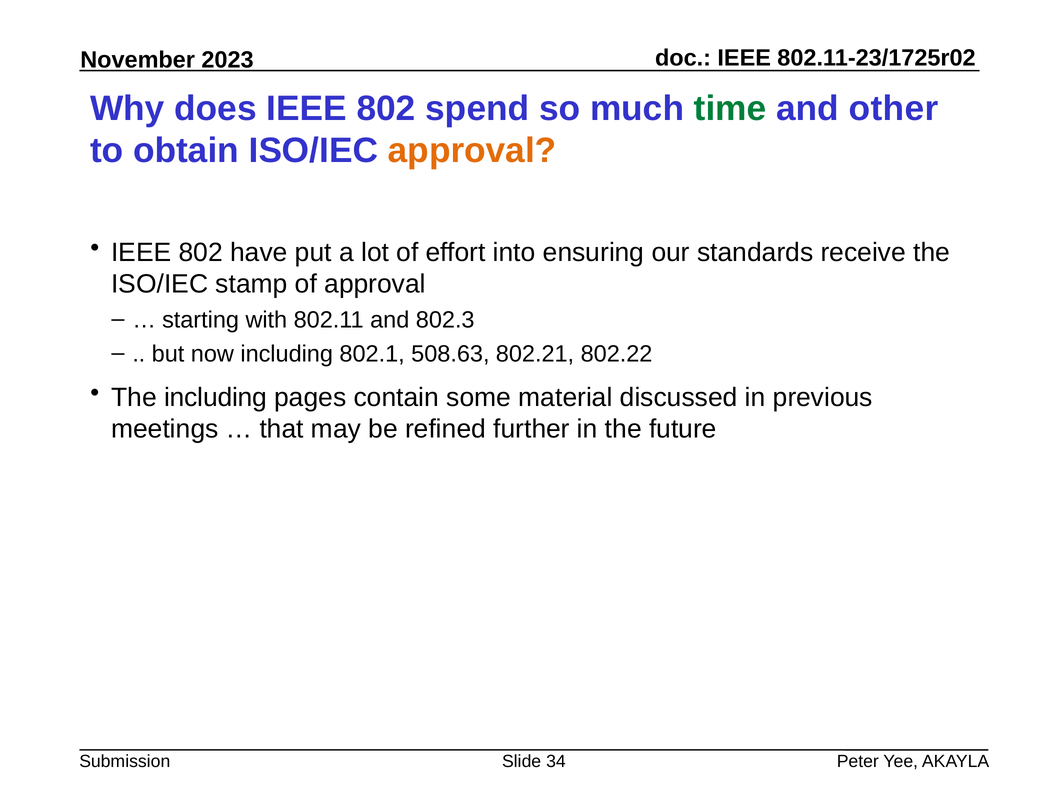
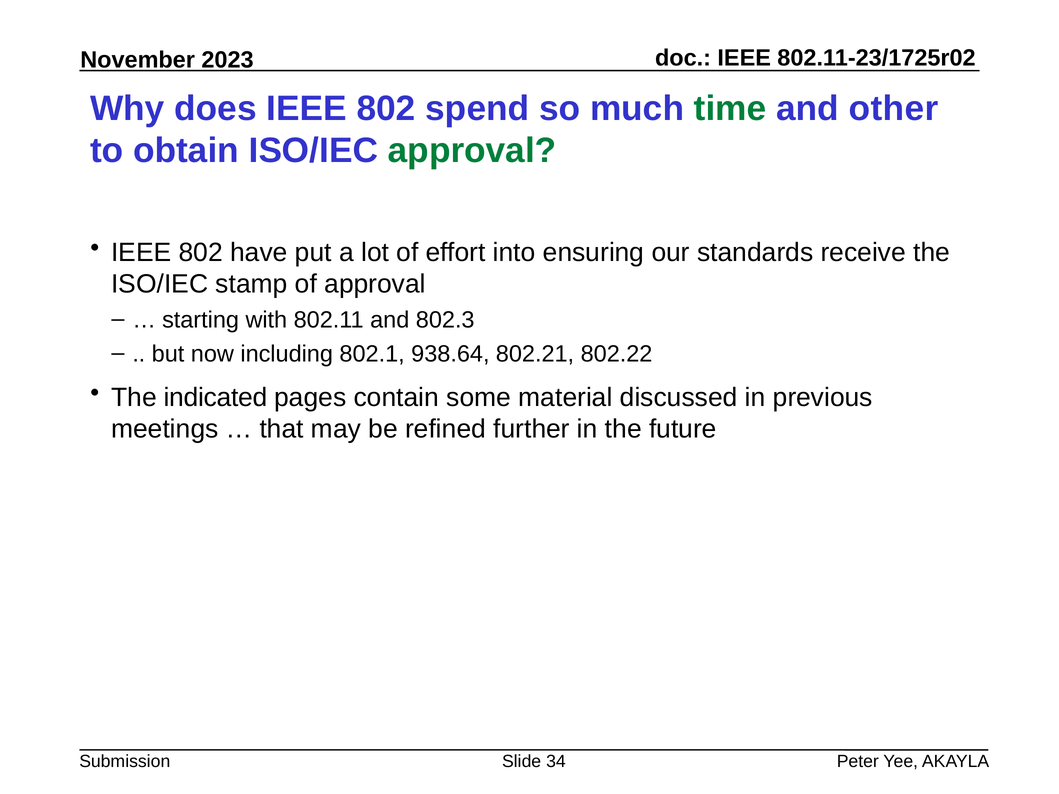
approval colour: orange -> green (472, 151)
508.63: 508.63 -> 938.64 (450, 354)
The including: including -> indicated (216, 398)
